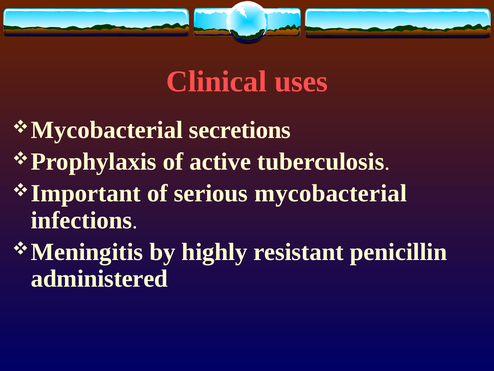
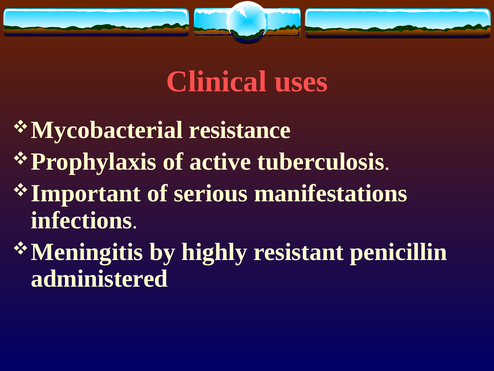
secretions: secretions -> resistance (240, 130)
serious mycobacterial: mycobacterial -> manifestations (331, 193)
